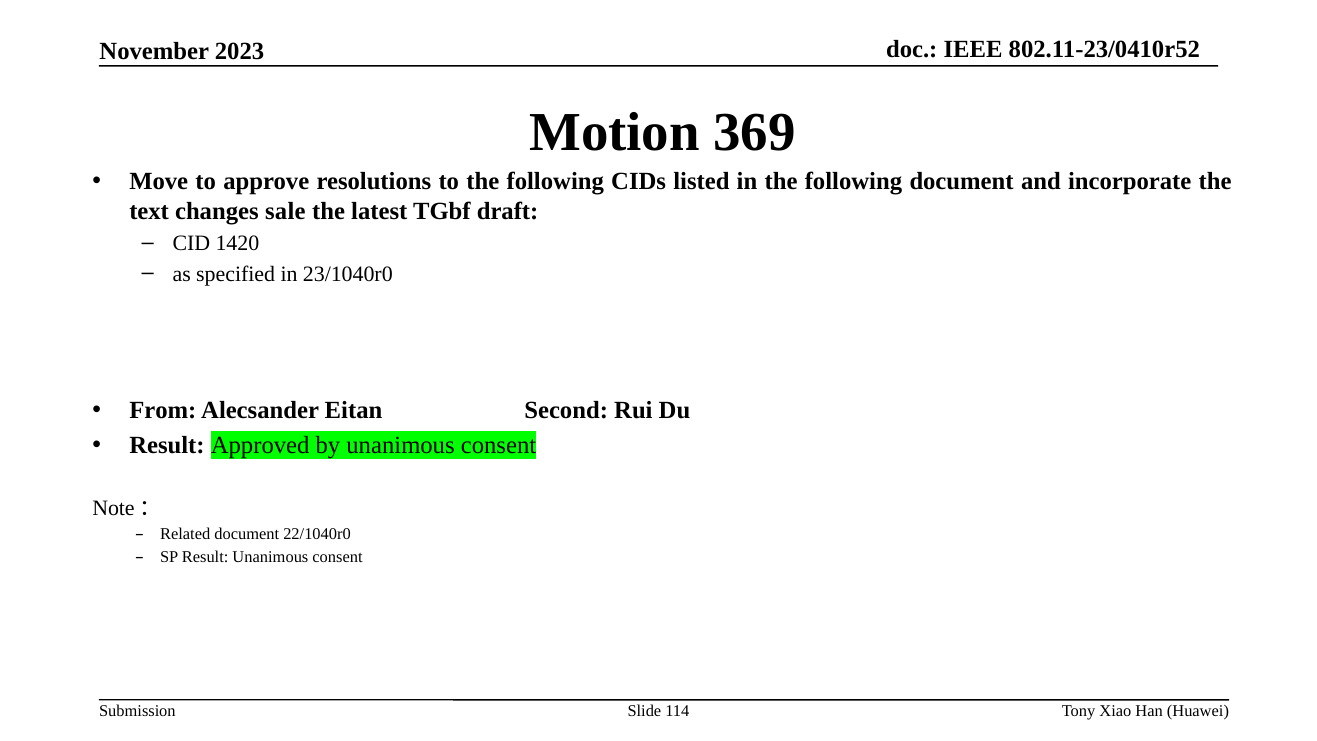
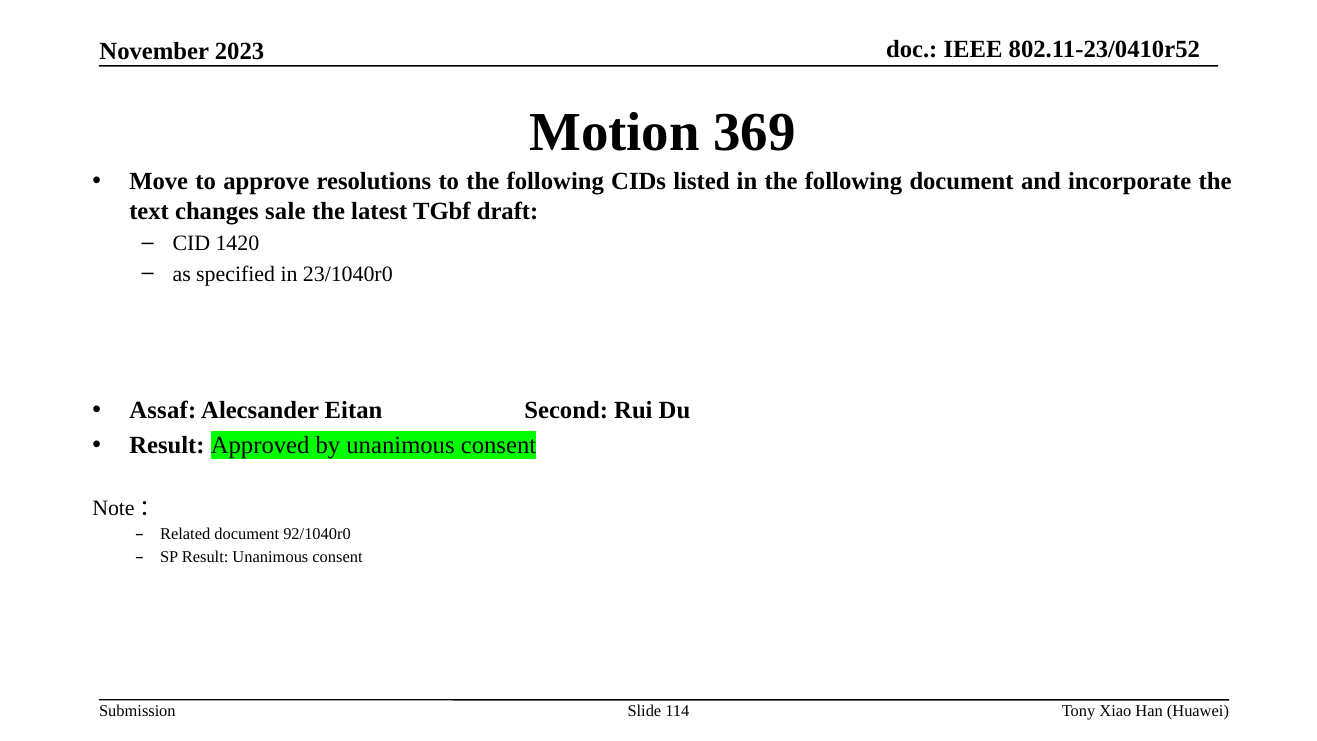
From: From -> Assaf (163, 411)
22/1040r0: 22/1040r0 -> 92/1040r0 (317, 534)
